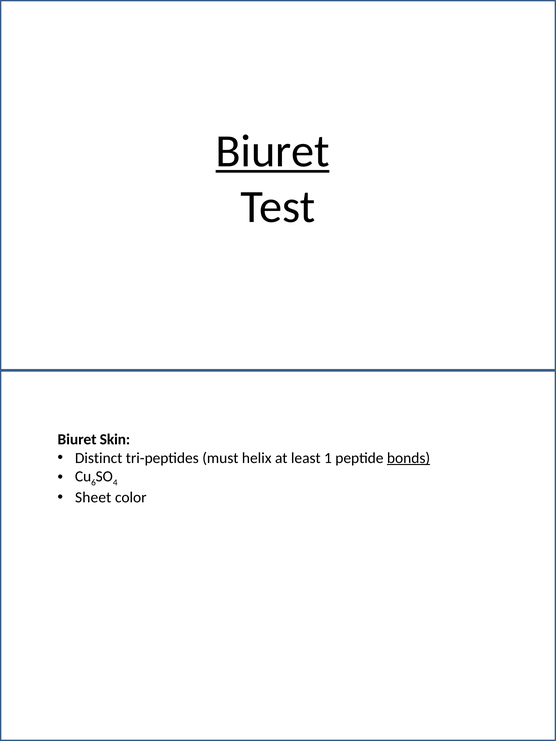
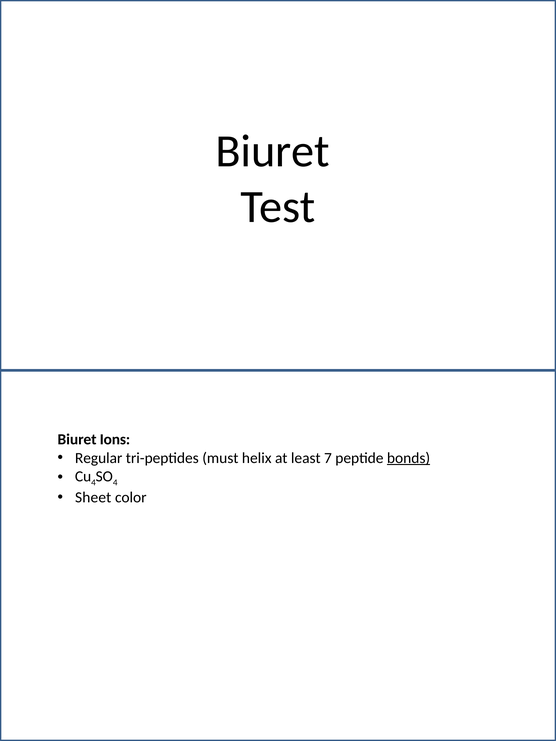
Biuret underline: present -> none (273, 151)
Skin: Skin -> Ions (115, 440)
Distinct: Distinct -> Regular (99, 458)
1: 1 -> 7 (328, 458)
6: 6 -> 4 (93, 483)
